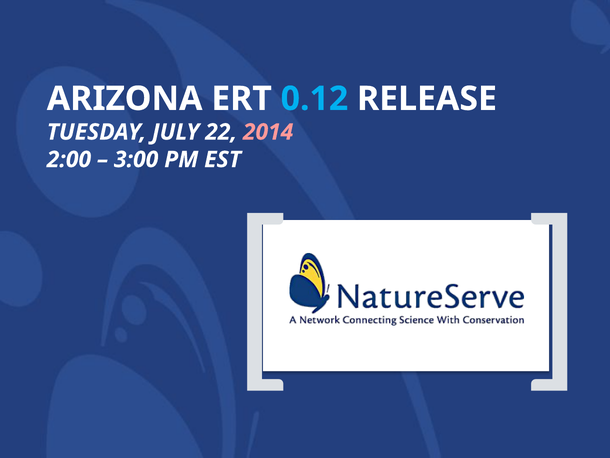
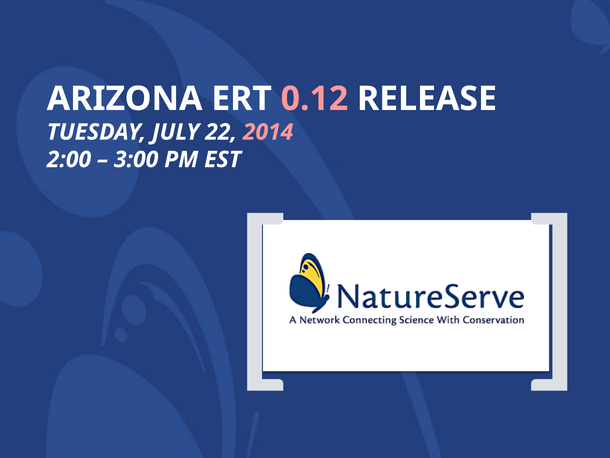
0.12 colour: light blue -> pink (314, 99)
